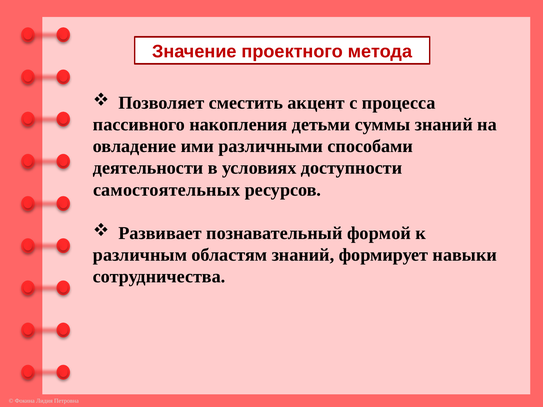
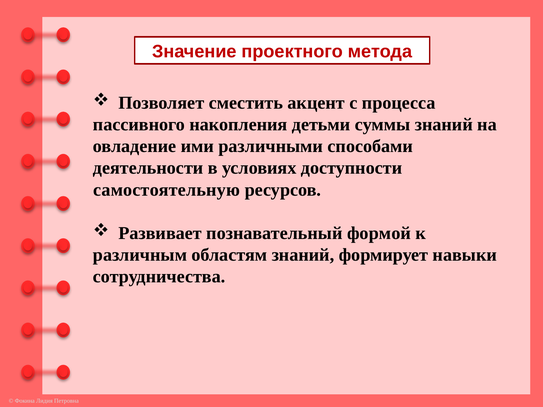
самостоятельных: самостоятельных -> самостоятельную (167, 190)
